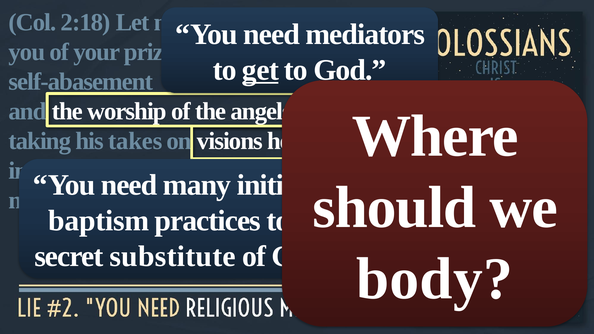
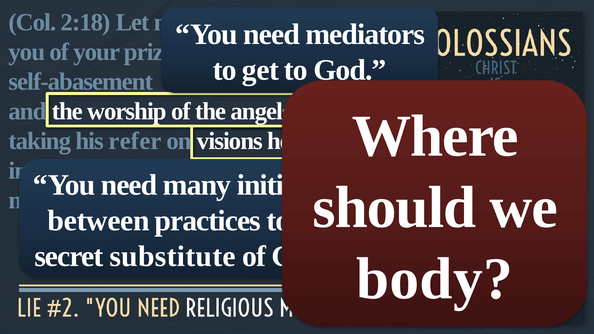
get underline: present -> none (261, 70)
takes: takes -> refer (135, 141)
baptism: baptism -> between (99, 221)
